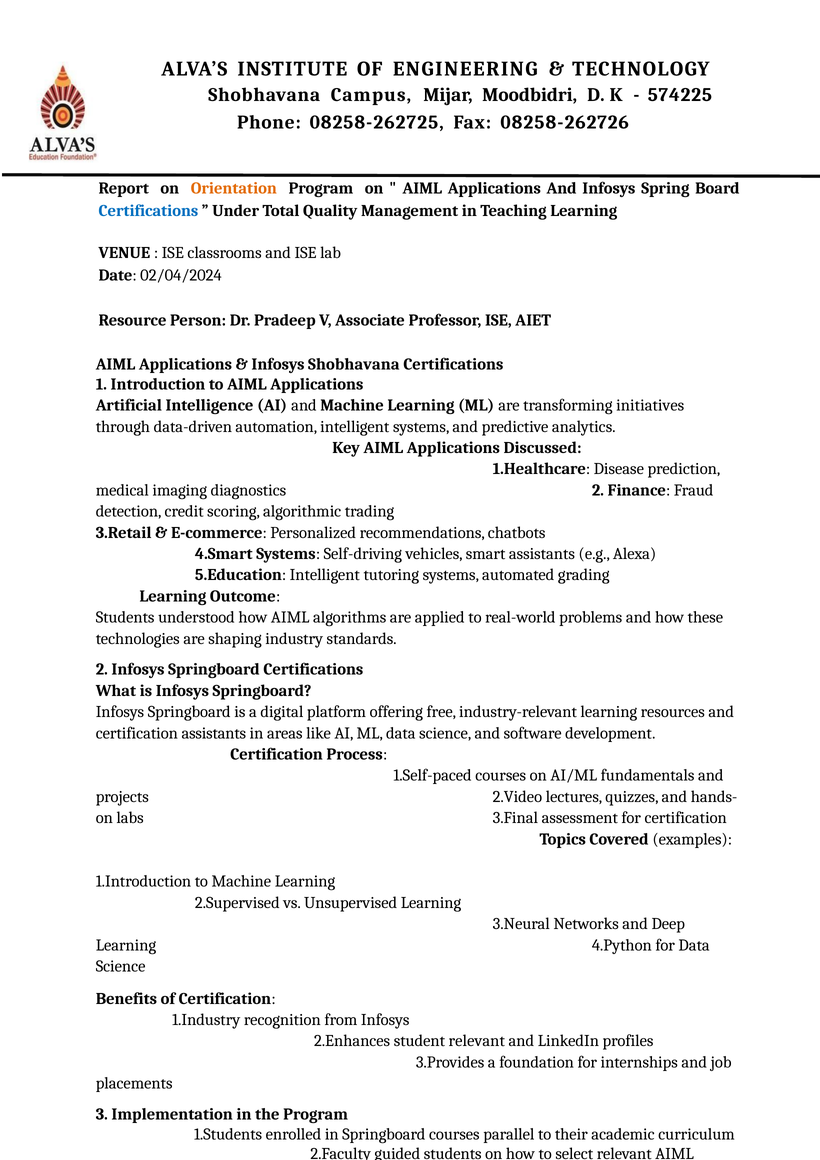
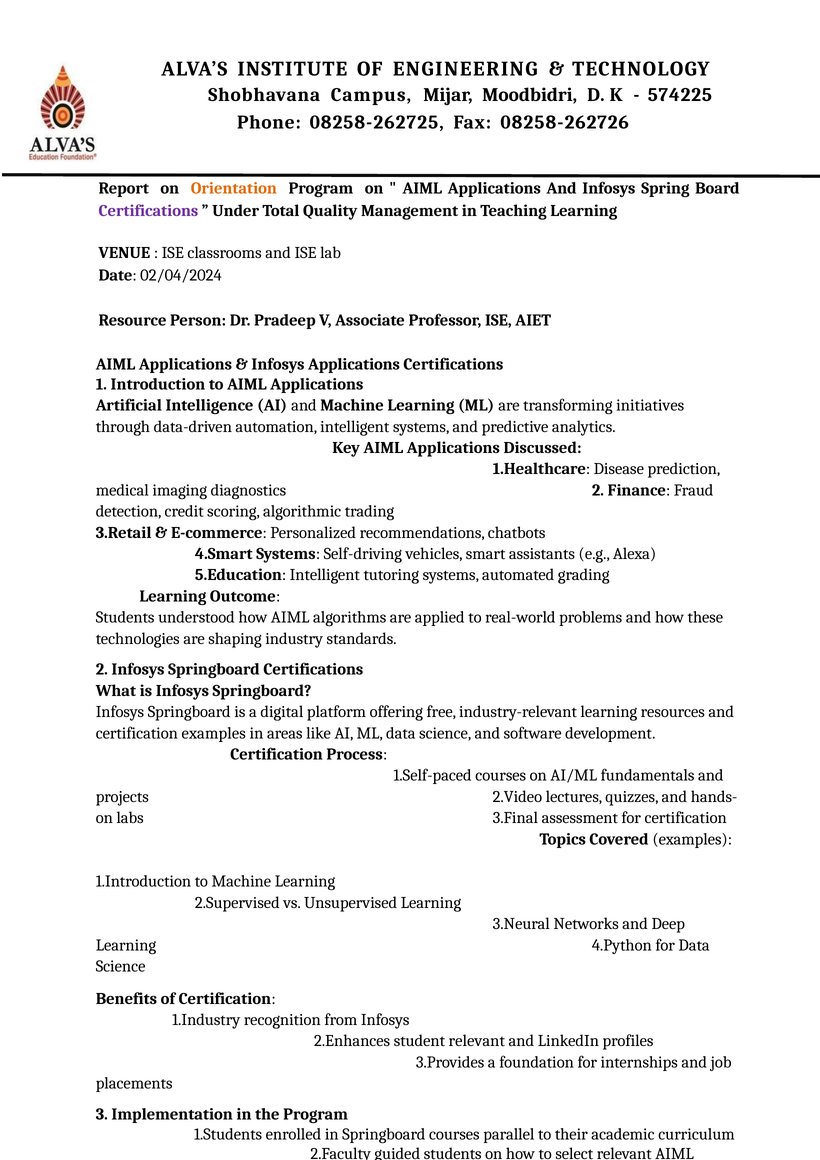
Certifications colour: blue -> purple (148, 211)
Infosys Shobhavana: Shobhavana -> Applications (354, 364)
certification assistants: assistants -> examples (214, 733)
